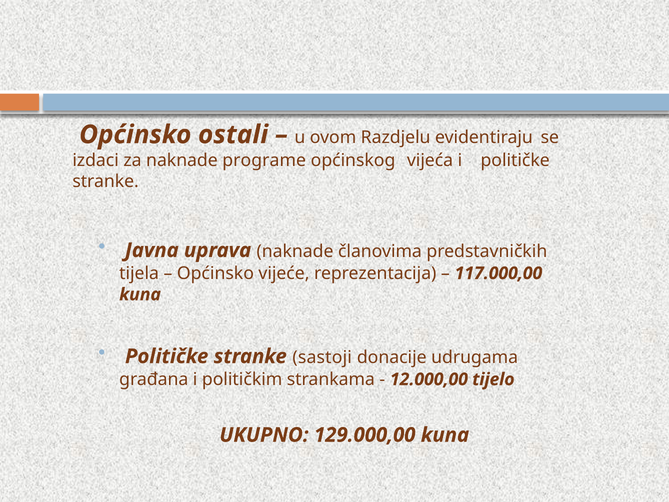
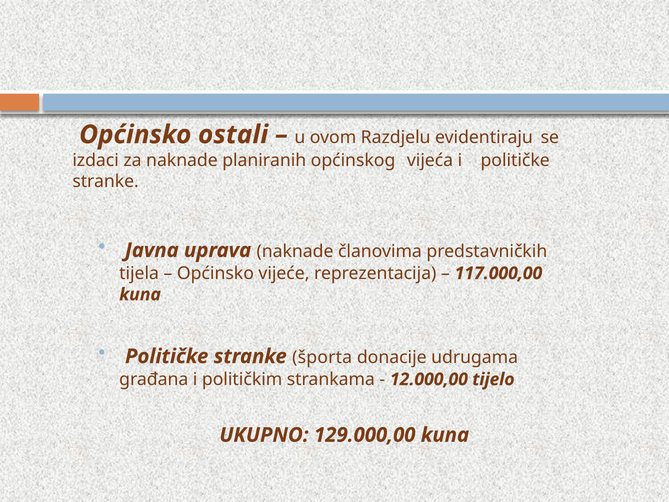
programe: programe -> planiranih (264, 160)
sastoji: sastoji -> športa (322, 357)
